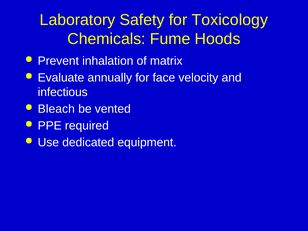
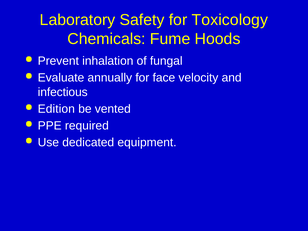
matrix: matrix -> fungal (166, 61)
Bleach: Bleach -> Edition (56, 109)
